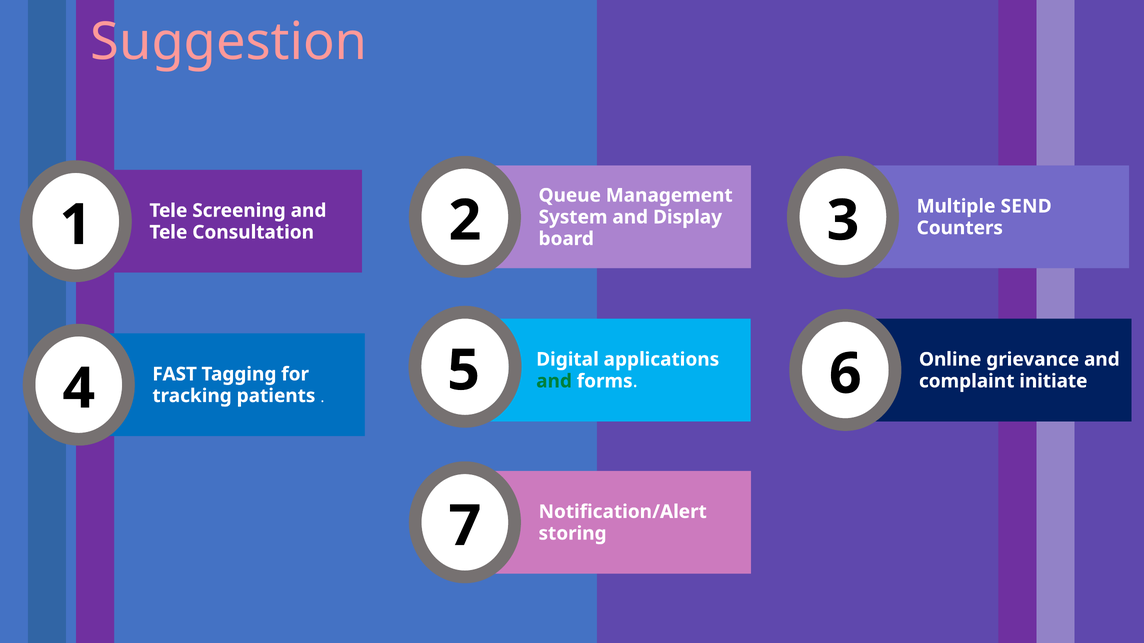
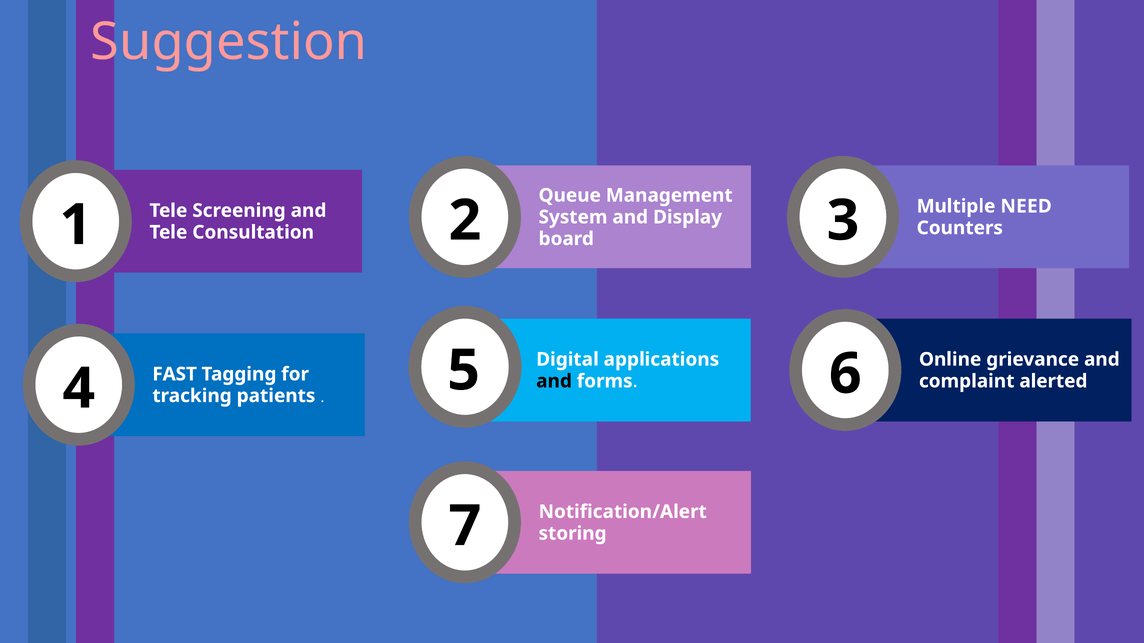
SEND: SEND -> NEED (1026, 206)
and colour: green -> black (554, 381)
initiate: initiate -> alerted (1053, 381)
